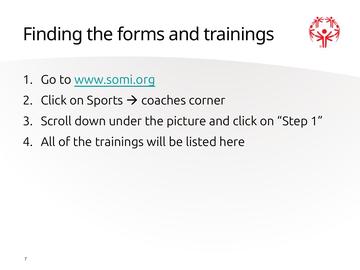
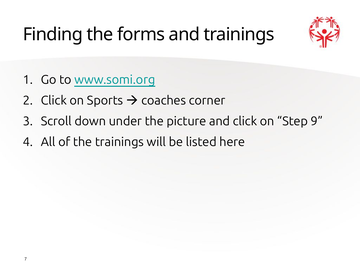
Step 1: 1 -> 9 (317, 121)
